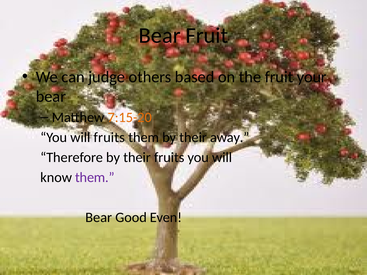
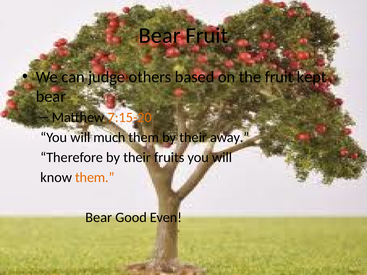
your: your -> kept (312, 77)
will fruits: fruits -> much (109, 138)
them colour: purple -> orange (95, 178)
